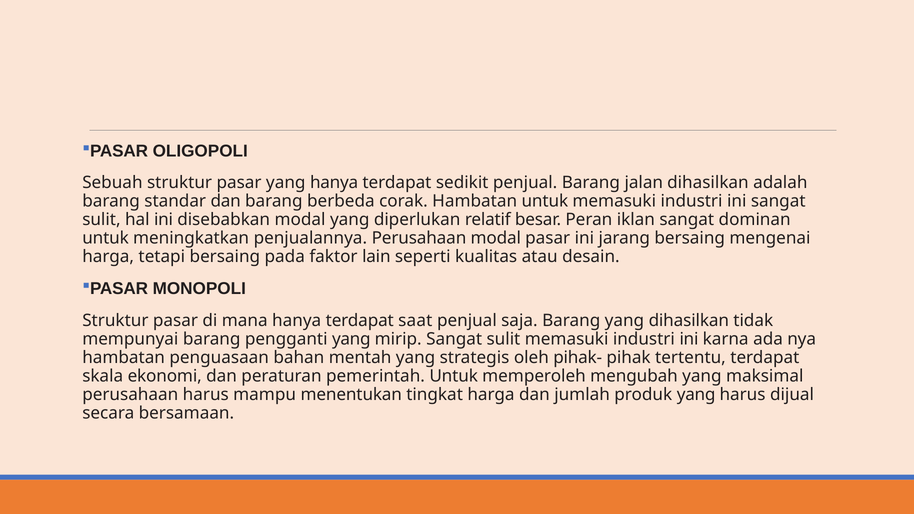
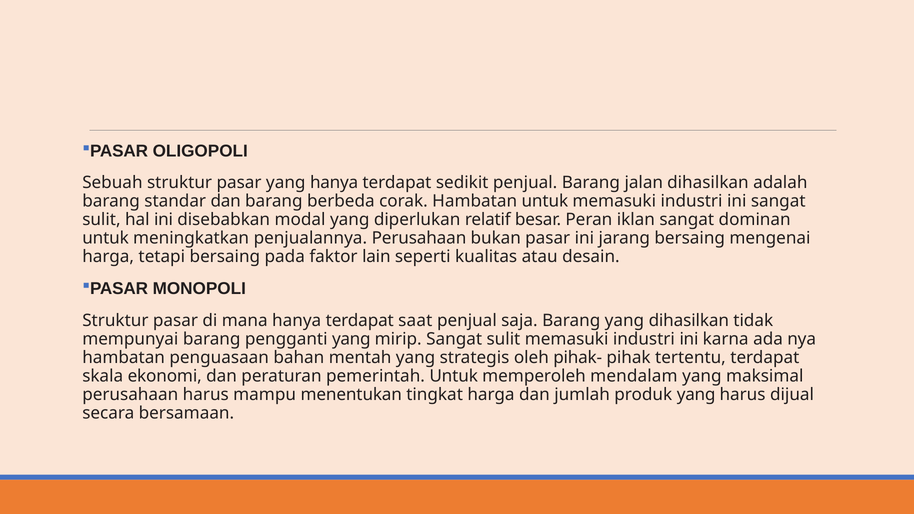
Perusahaan modal: modal -> bukan (496, 238)
mengubah: mengubah -> mendalam (634, 376)
